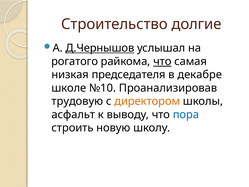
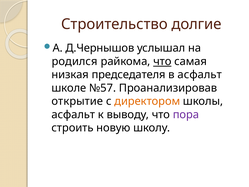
Д.Чернышов underline: present -> none (100, 48)
рогатого: рогатого -> родился (75, 61)
в декабре: декабре -> асфальт (200, 75)
№10: №10 -> №57 (103, 88)
трудовую: трудовую -> открытие (77, 101)
пора colour: blue -> purple (186, 114)
